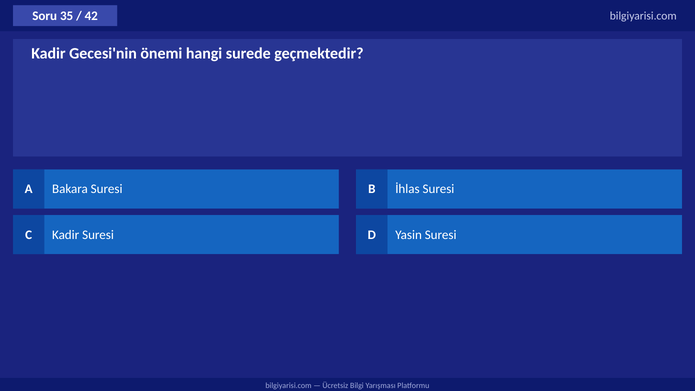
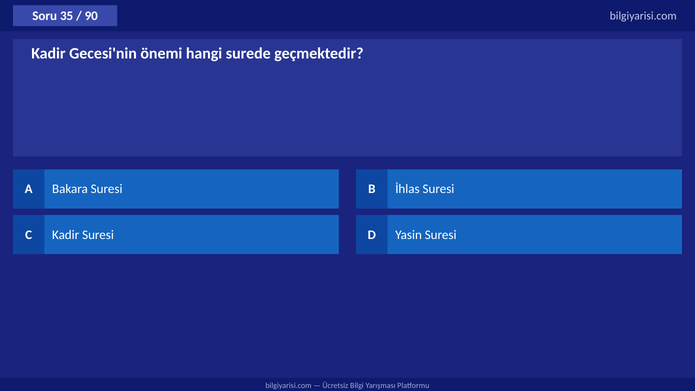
42: 42 -> 90 (91, 16)
